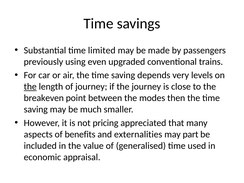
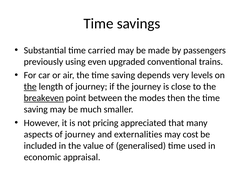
limited: limited -> carried (102, 50)
breakeven underline: none -> present (44, 98)
aspects of benefits: benefits -> journey (80, 134)
part: part -> cost (191, 134)
